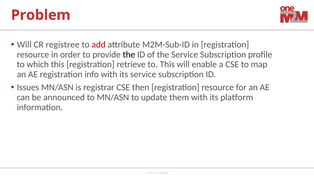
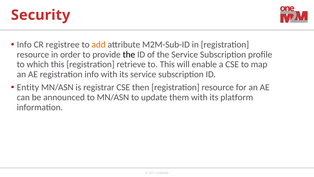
Problem: Problem -> Security (41, 15)
Will: Will -> Info (24, 45)
add colour: red -> orange (99, 45)
Issues: Issues -> Entity (28, 87)
